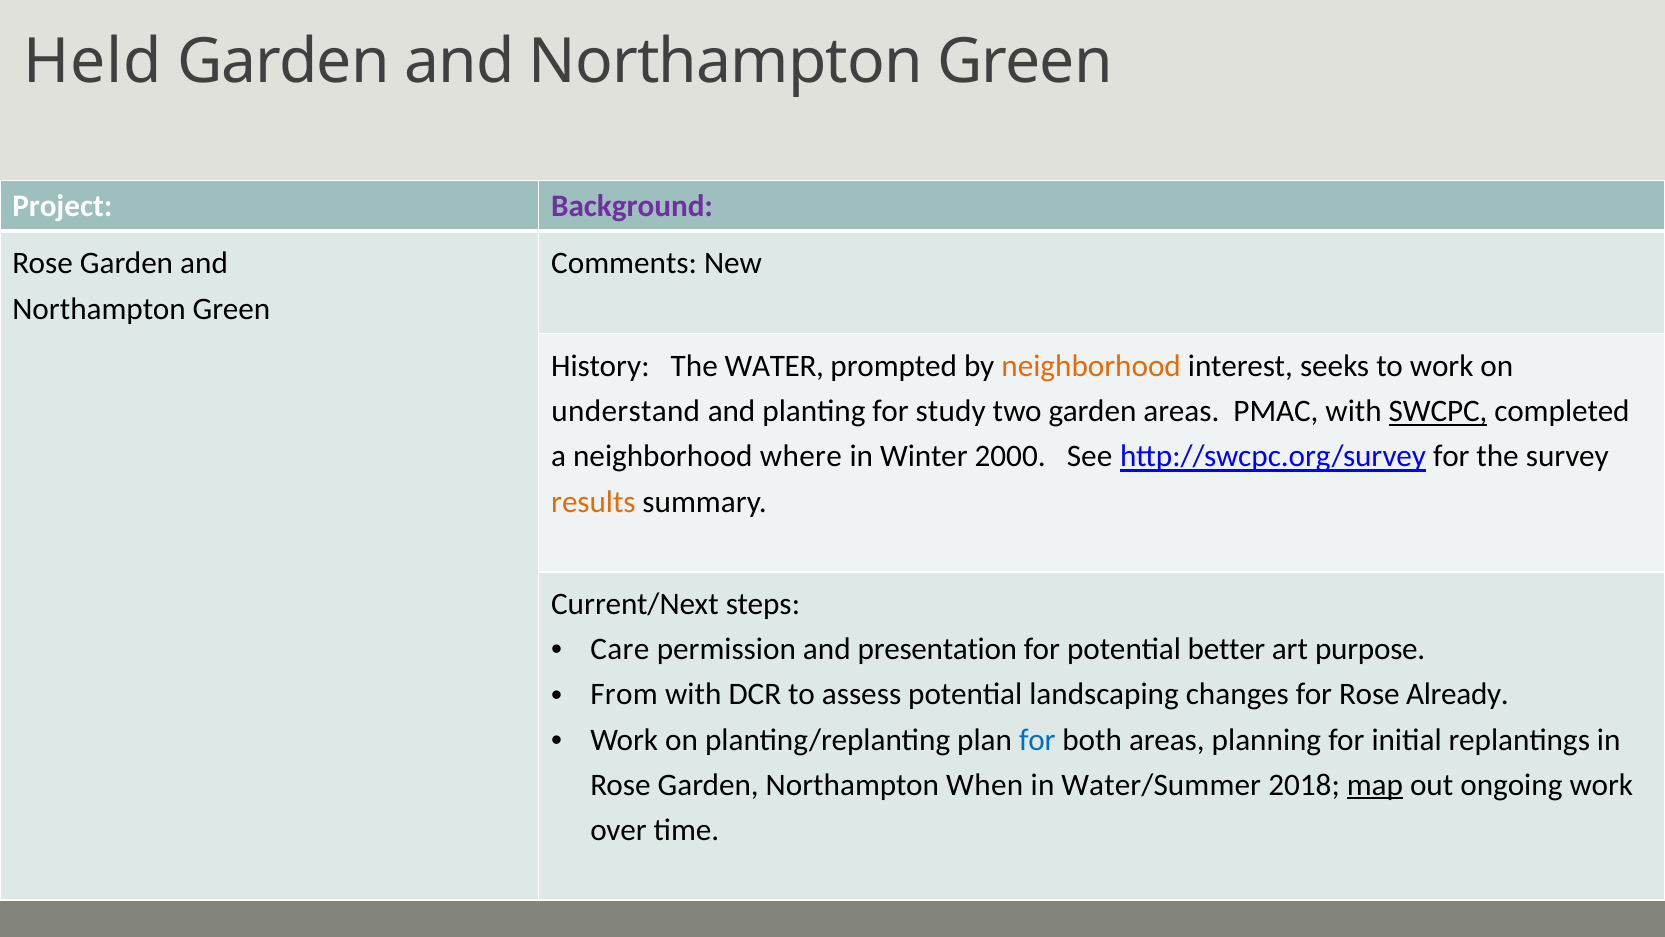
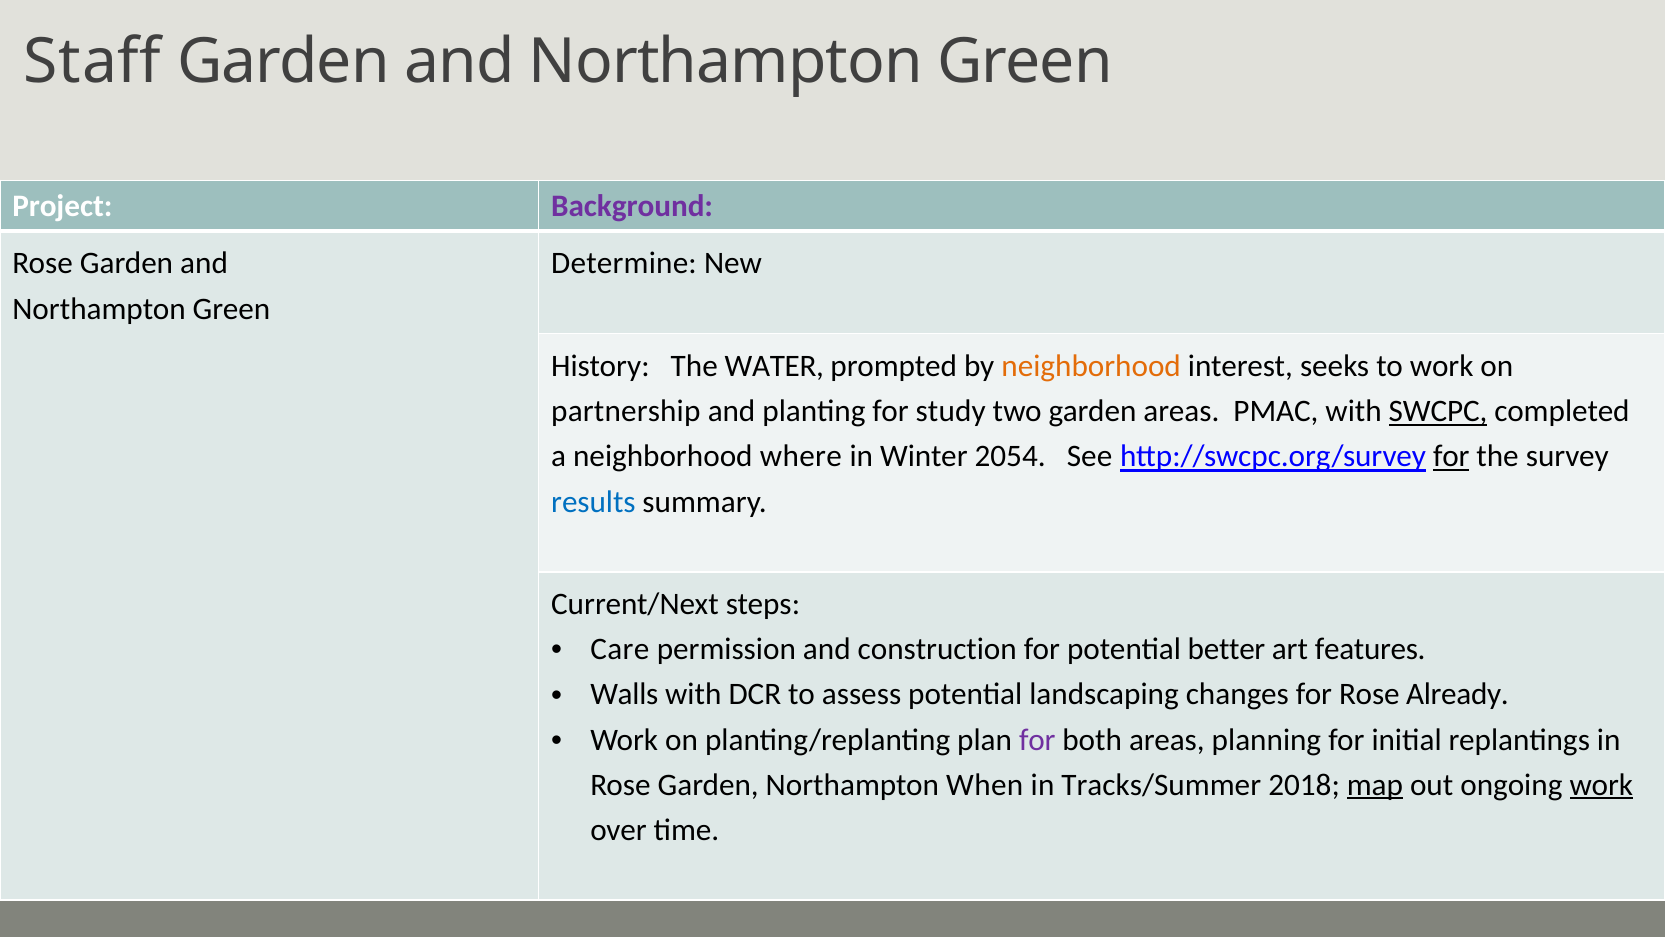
Held: Held -> Staff (93, 62)
Comments: Comments -> Determine (624, 264)
understand: understand -> partnership (626, 411)
2000: 2000 -> 2054 (1010, 456)
for underline: none -> present (1451, 456)
results colour: orange -> blue (593, 501)
presentation: presentation -> construction (937, 649)
purpose: purpose -> features (1370, 649)
From: From -> Walls (624, 694)
for colour: blue -> purple (1037, 739)
Water/Summer: Water/Summer -> Tracks/Summer (1161, 785)
work underline: none -> present (1601, 785)
